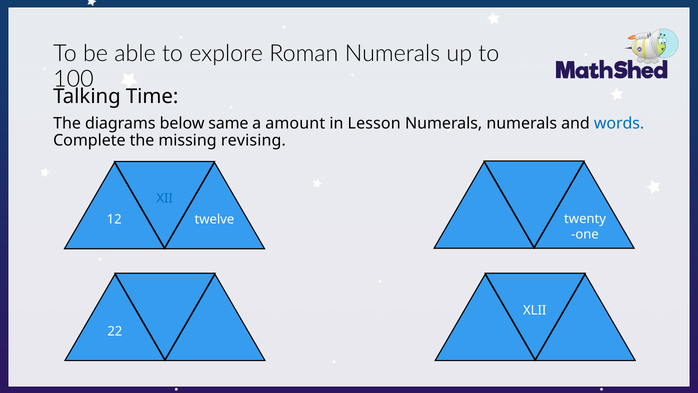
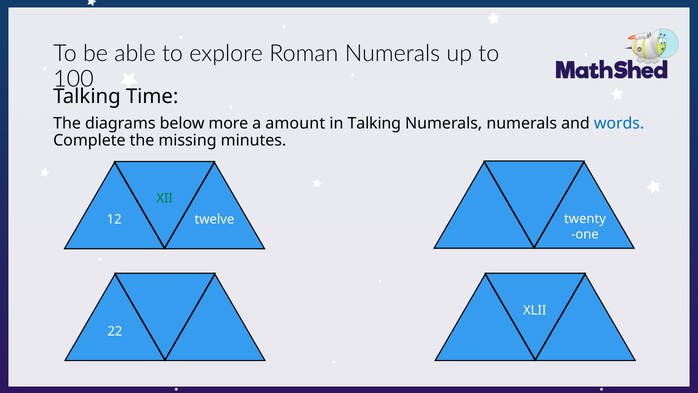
same: same -> more (228, 123)
in Lesson: Lesson -> Talking (374, 123)
revising: revising -> minutes (253, 141)
XII colour: blue -> green (165, 198)
